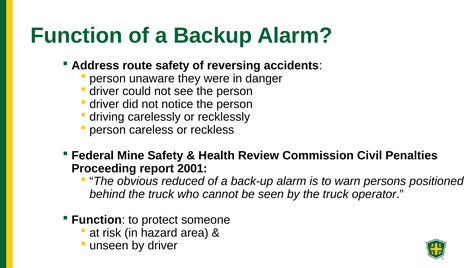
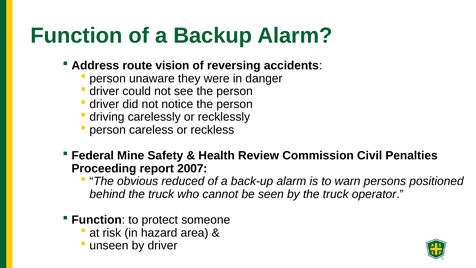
route safety: safety -> vision (172, 66)
2001: 2001 -> 2007 (192, 168)
